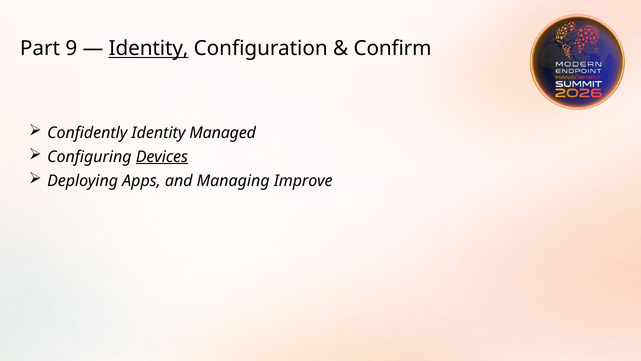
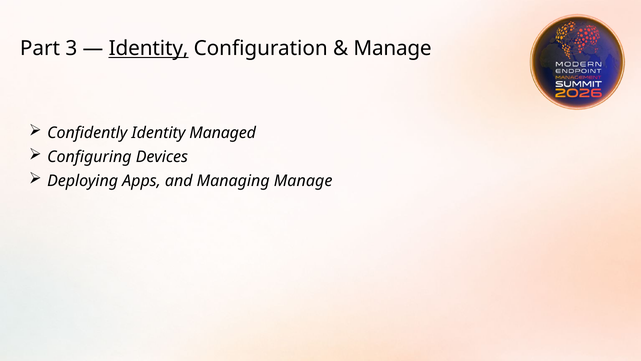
9: 9 -> 3 (71, 48)
Confirm: Confirm -> Manage (393, 48)
Devices underline: present -> none (162, 157)
Managing Improve: Improve -> Manage (303, 181)
